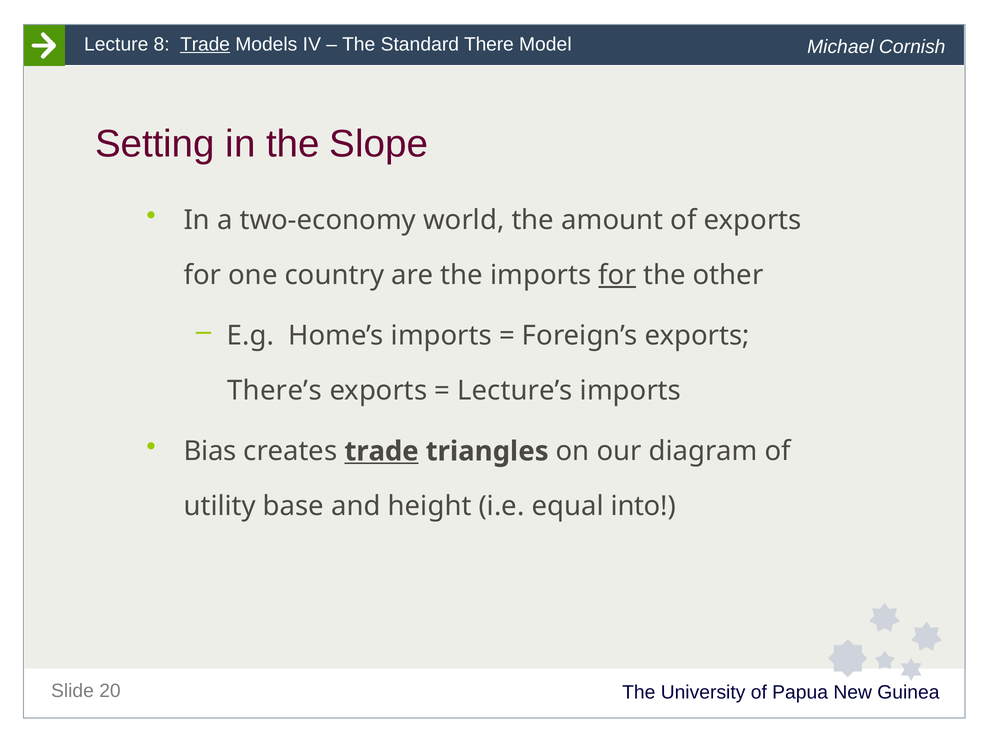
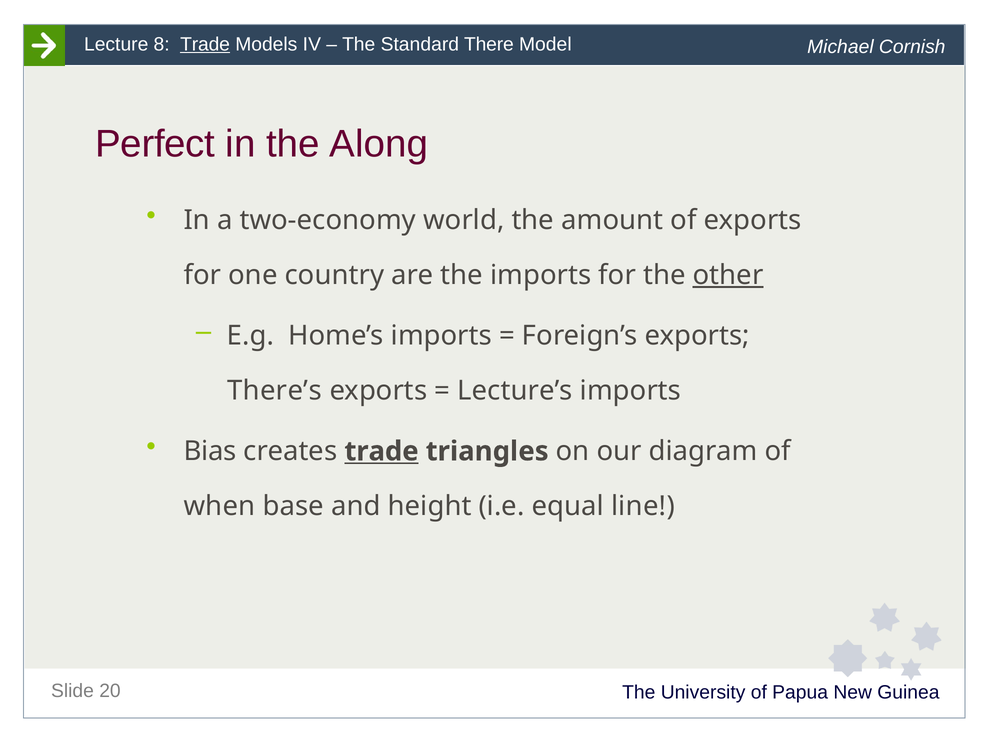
Setting: Setting -> Perfect (155, 144)
Slope: Slope -> Along (379, 144)
for underline: present -> none (617, 275)
other underline: none -> present (728, 275)
utility: utility -> when (220, 507)
into: into -> line (643, 507)
